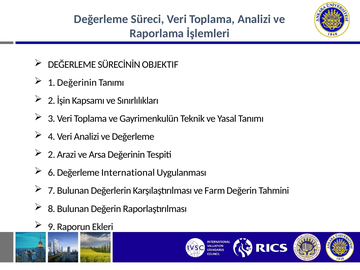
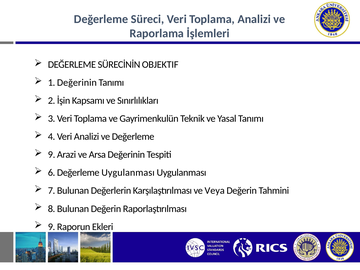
2: 2 -> 9 (52, 155)
Değerleme International: International -> Uygulanması (128, 173)
Farm: Farm -> Veya (215, 191)
